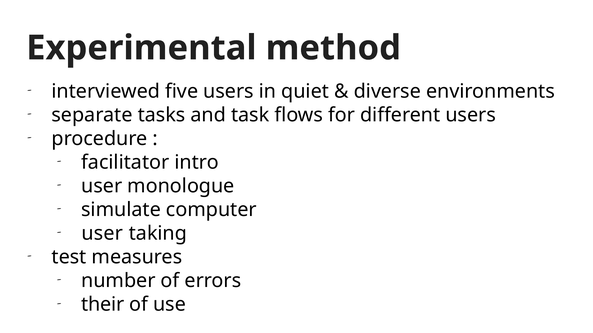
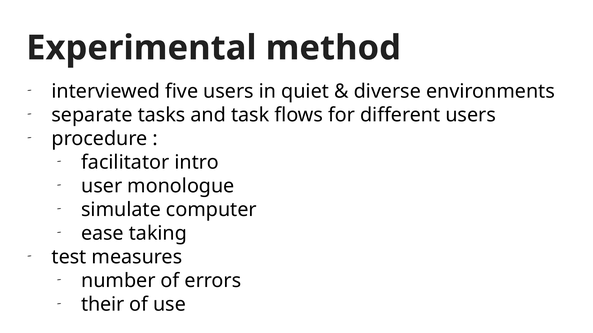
user: user -> ease (102, 234)
